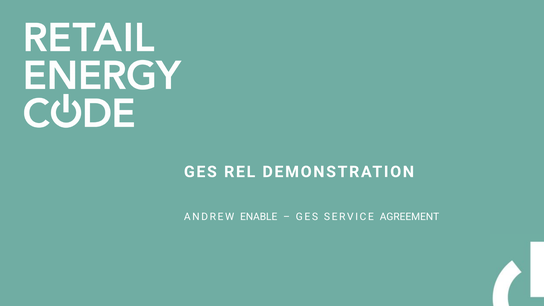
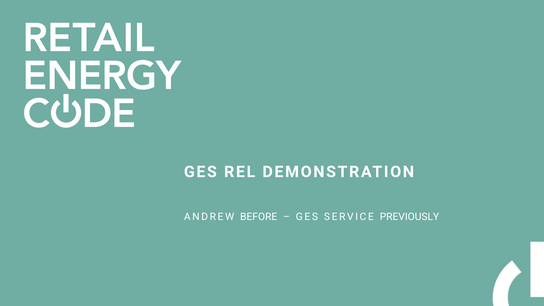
ENABLE: ENABLE -> BEFORE (259, 217)
AGREEMENT: AGREEMENT -> PREVIOUSLY (409, 217)
